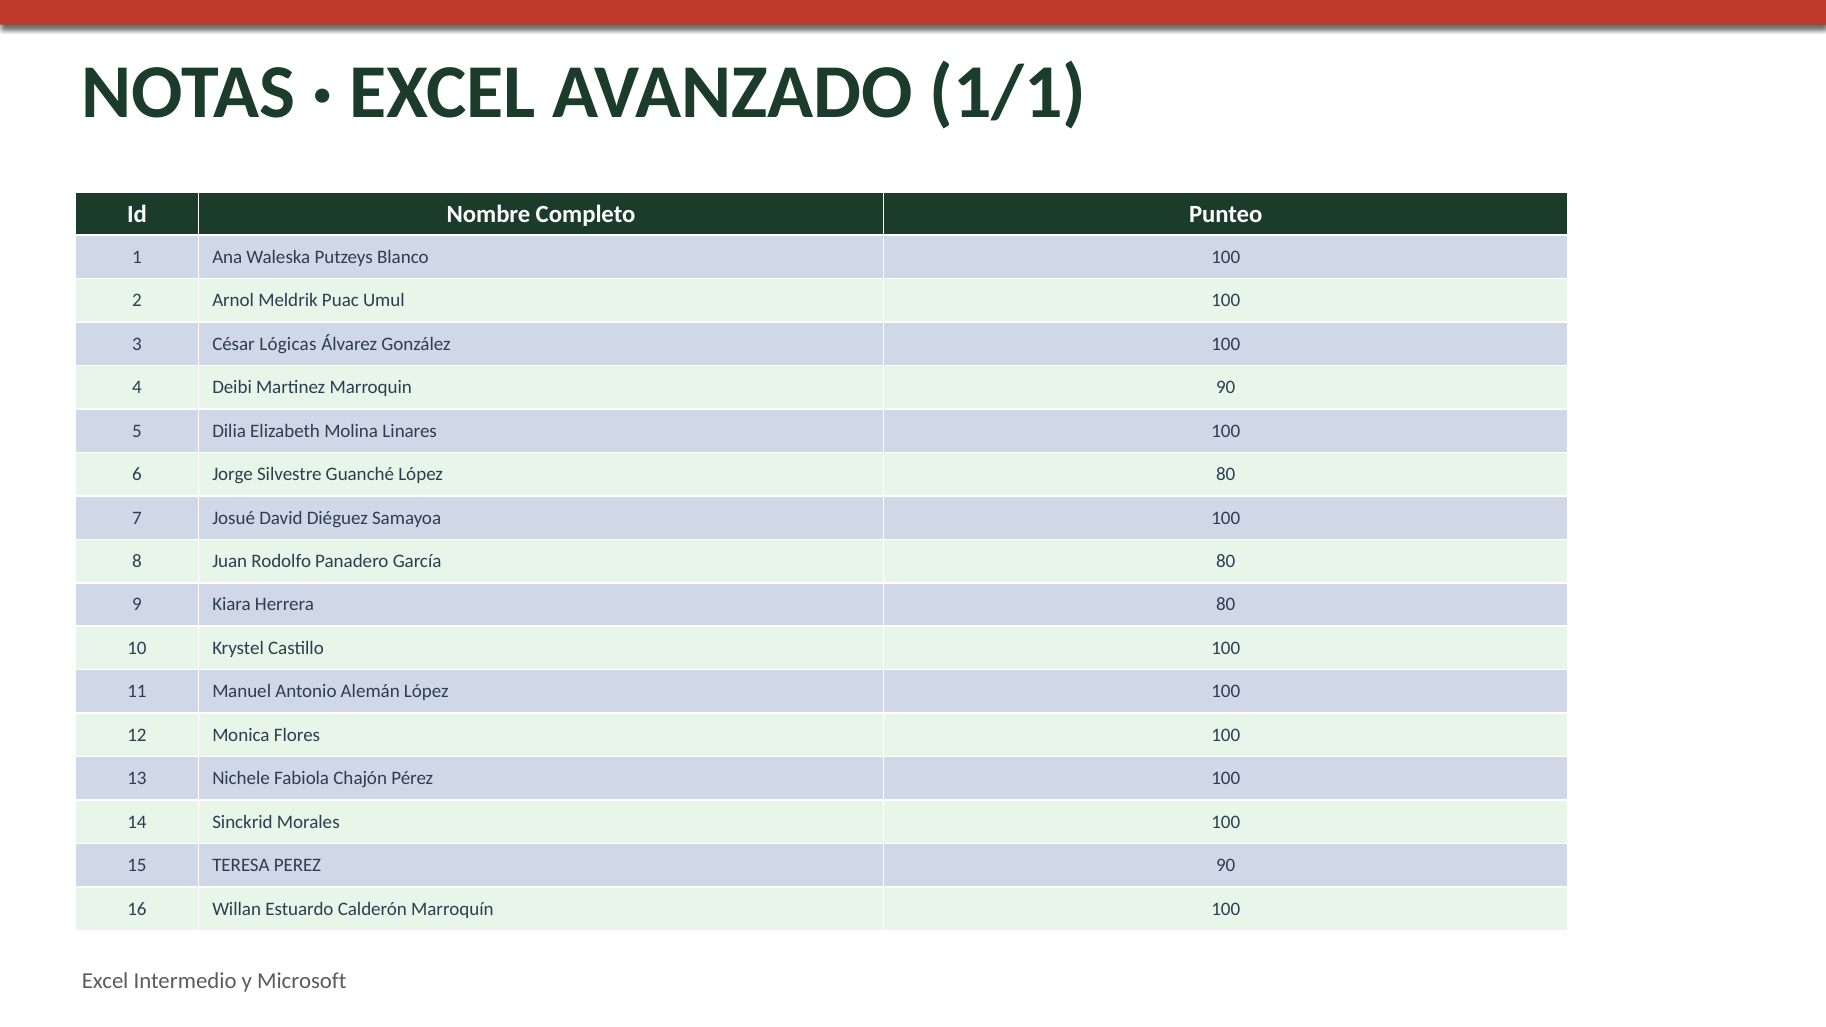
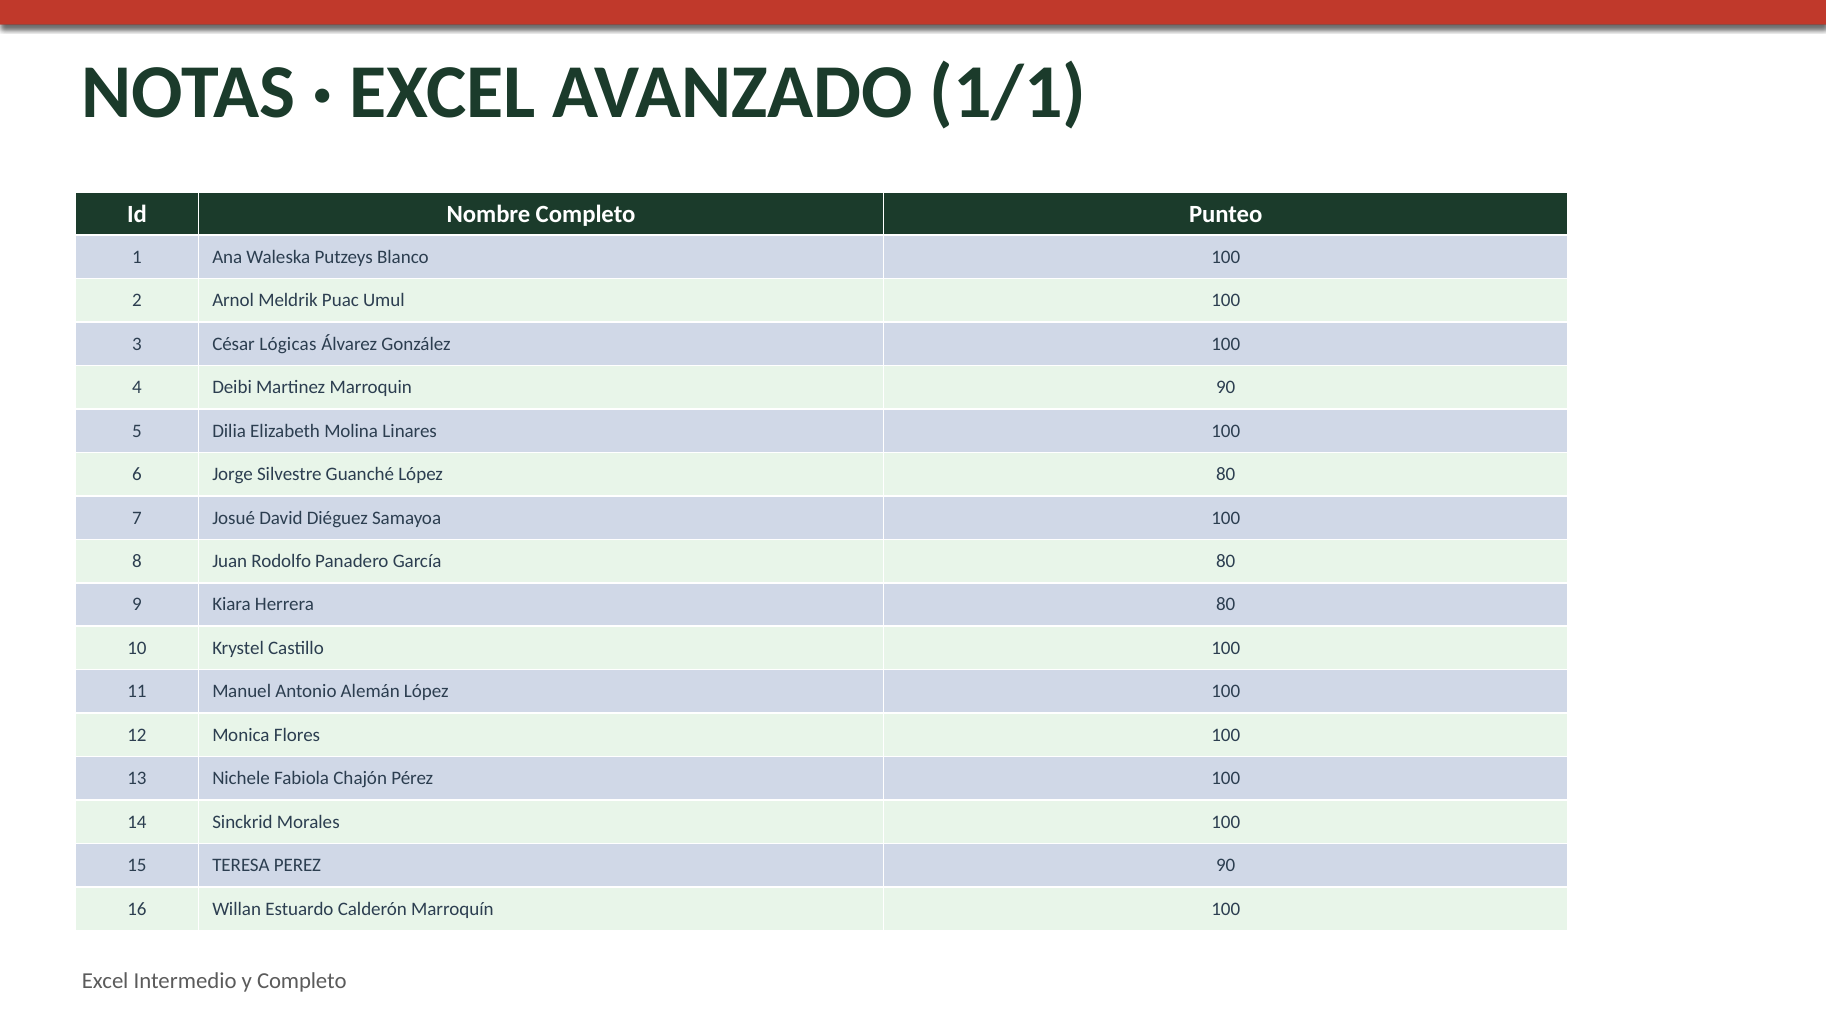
y Microsoft: Microsoft -> Completo (302, 981)
